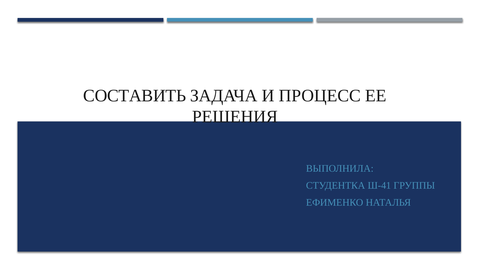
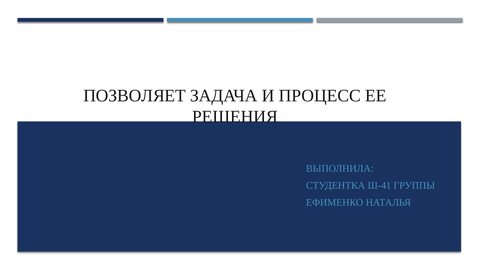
СОСТАВИТЬ: СОСТАВИТЬ -> ПОЗВОЛЯЕТ (135, 96)
